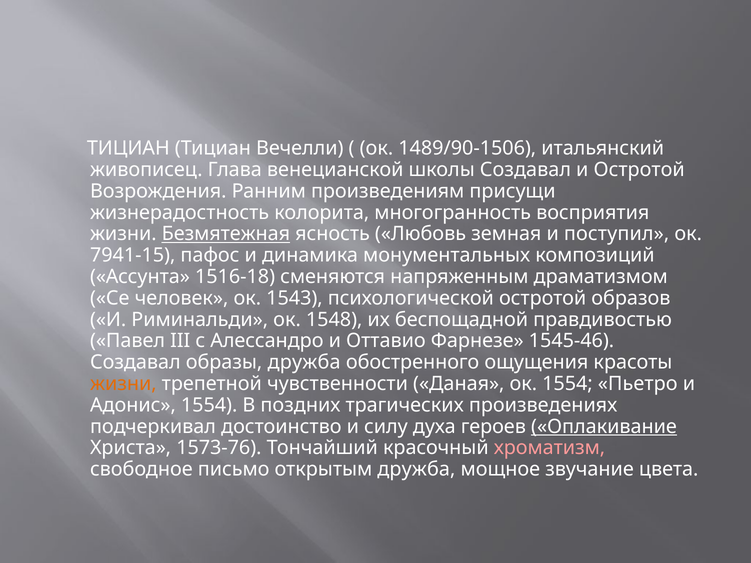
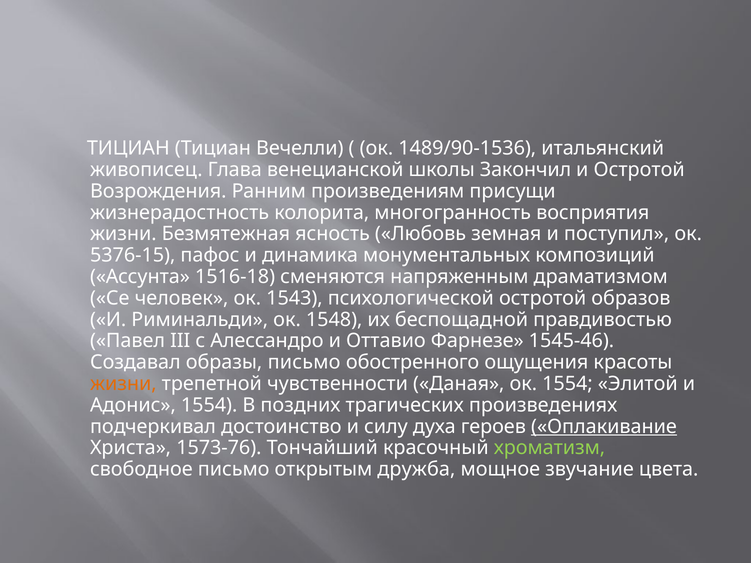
1489/90-1506: 1489/90-1506 -> 1489/90-1536 (467, 148)
школы Создавал: Создавал -> Закончил (526, 170)
Безмятежная underline: present -> none (226, 234)
7941-15: 7941-15 -> 5376-15 (133, 255)
образы дружба: дружба -> письмо (304, 362)
Пьетро: Пьетро -> Элитой (638, 384)
хроматизм colour: pink -> light green (549, 448)
